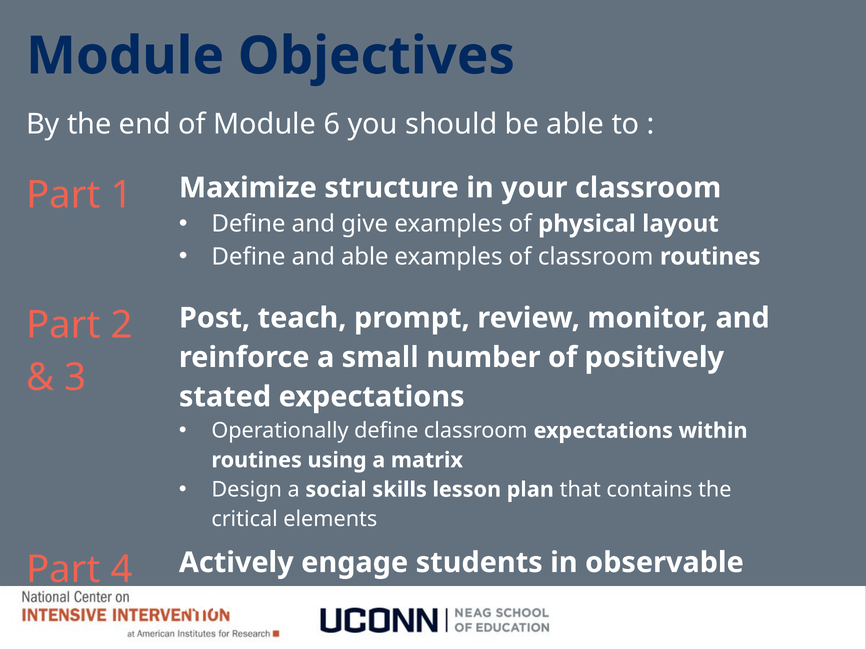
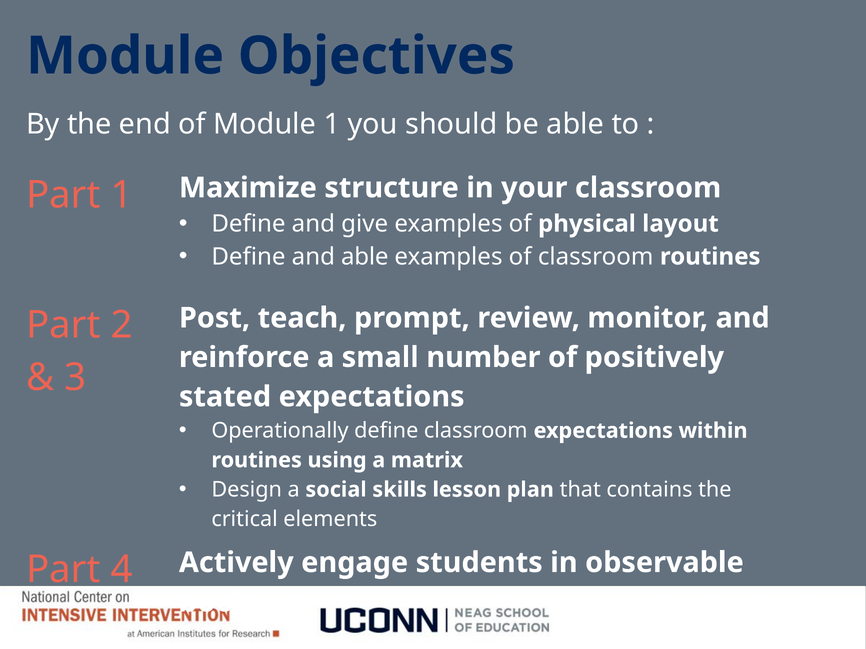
Module 6: 6 -> 1 (332, 124)
rules: rules -> book (215, 602)
